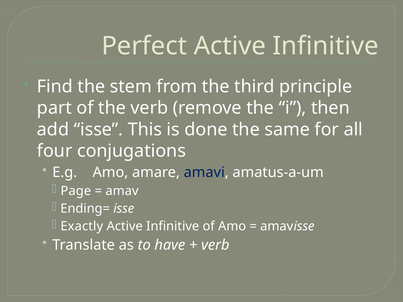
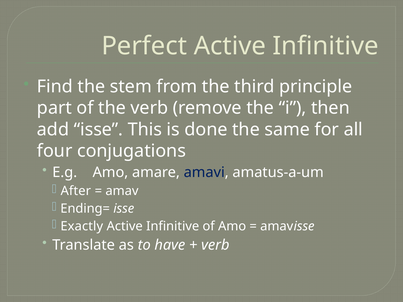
Page: Page -> After (76, 191)
